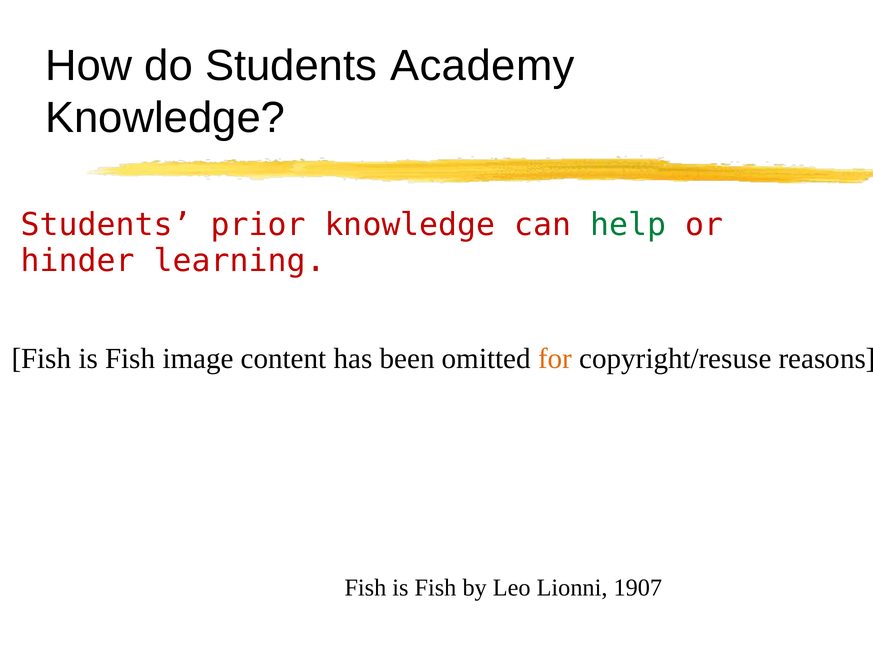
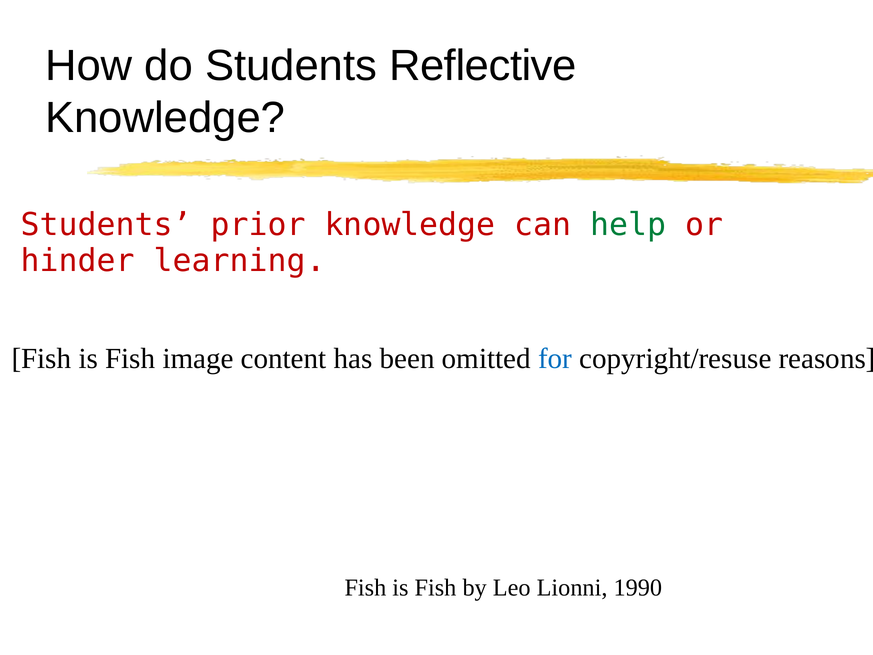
Academy: Academy -> Reflective (483, 66)
for colour: orange -> blue (555, 359)
1907: 1907 -> 1990 (638, 588)
